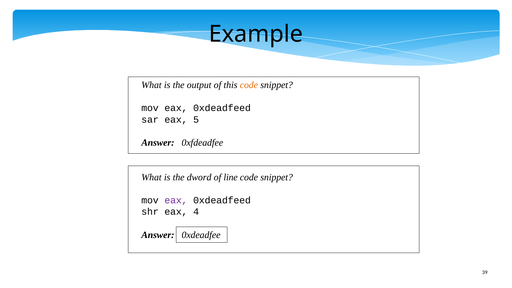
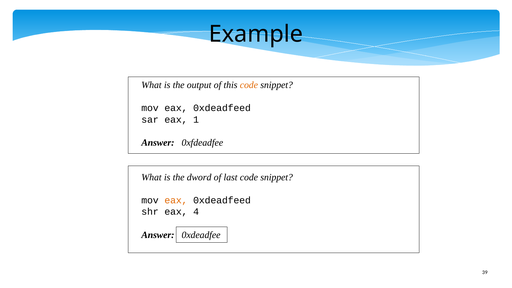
5: 5 -> 1 (196, 120)
line: line -> last (231, 177)
eax colour: purple -> orange (176, 200)
